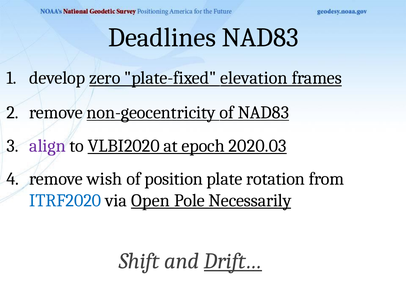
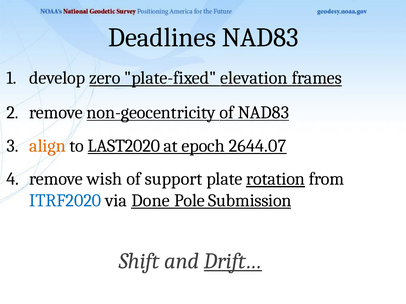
align colour: purple -> orange (48, 146)
VLBI2020: VLBI2020 -> LAST2020 (124, 146)
2020.03: 2020.03 -> 2644.07 (258, 146)
position: position -> support (174, 179)
rotation underline: none -> present (276, 179)
Open: Open -> Done (151, 201)
Necessarily: Necessarily -> Submission (250, 201)
